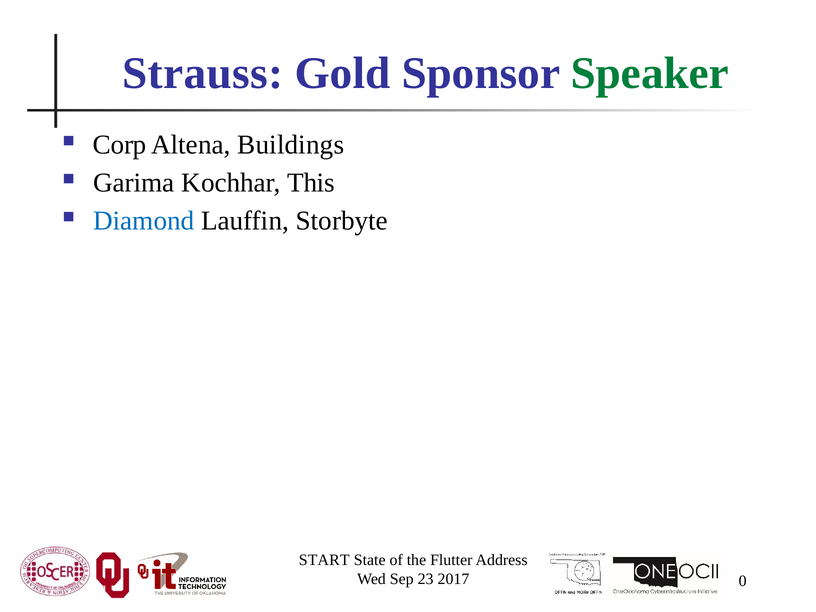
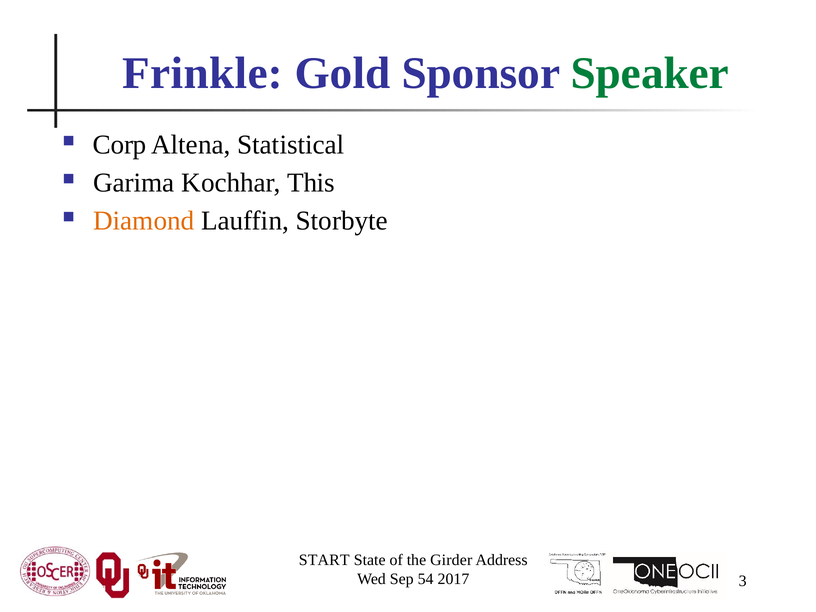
Strauss: Strauss -> Frinkle (203, 73)
Buildings: Buildings -> Statistical (291, 145)
Diamond colour: blue -> orange (144, 221)
Flutter: Flutter -> Girder (451, 560)
23: 23 -> 54 (426, 579)
0: 0 -> 3 (743, 581)
